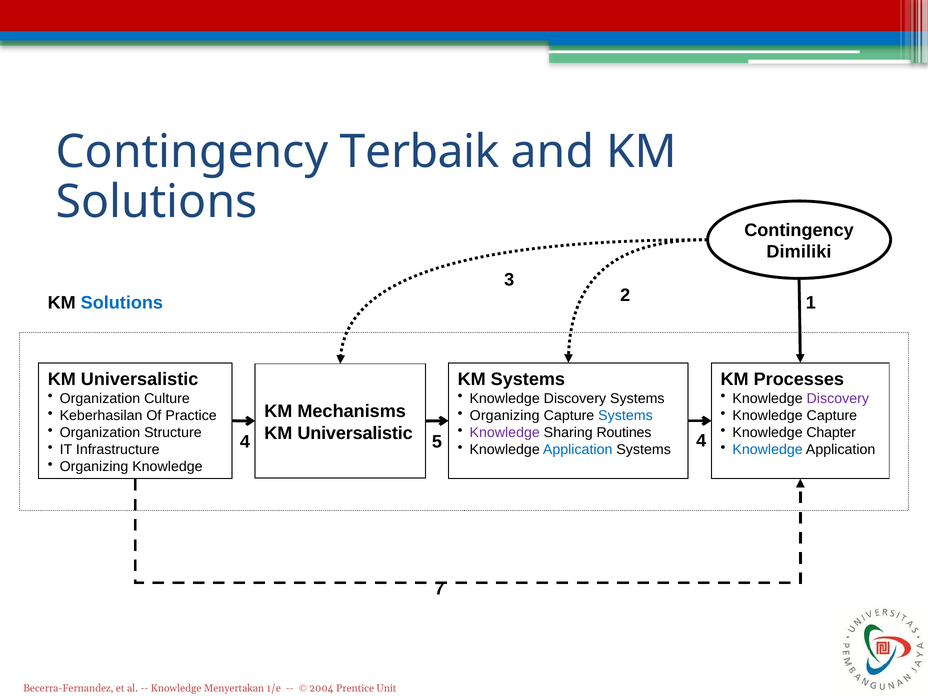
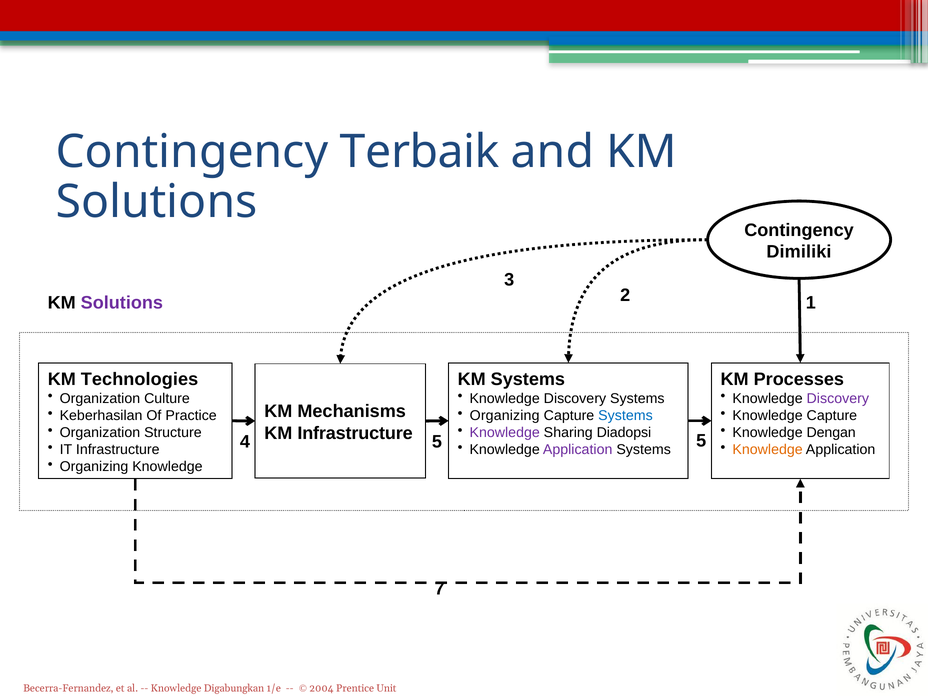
Solutions colour: blue -> purple (122, 303)
Universalistic: Universalistic -> Technologies (140, 379)
Universalistic: Universalistic -> Infrastructure (355, 433)
Routines: Routines -> Diadopsi (624, 433)
Chapter: Chapter -> Dengan (831, 433)
5 4: 4 -> 5 (701, 441)
Application colour: blue -> purple (578, 450)
Knowledge colour: blue -> orange (768, 450)
Menyertakan: Menyertakan -> Digabungkan (234, 688)
